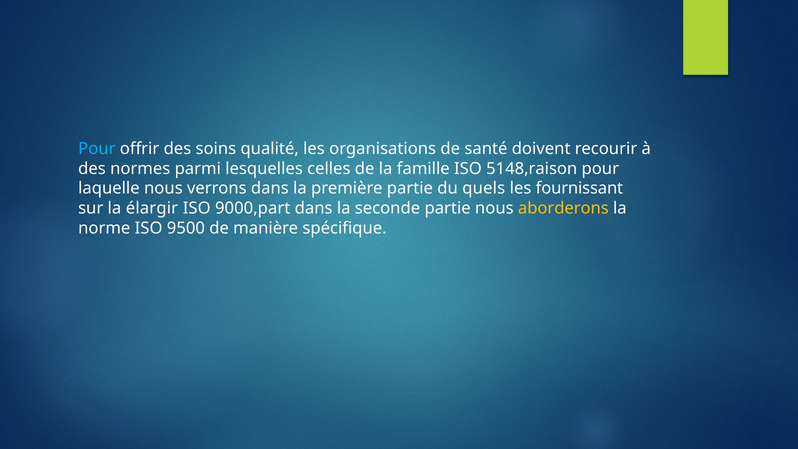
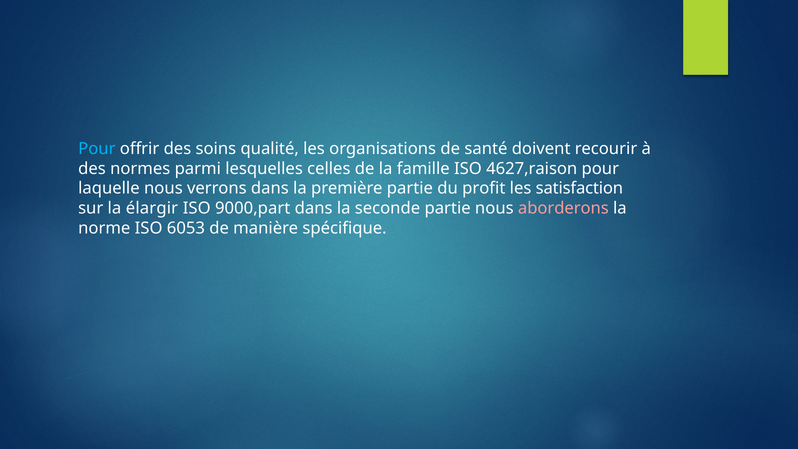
5148,raison: 5148,raison -> 4627,raison (532, 168)
quels: quels -> profit (484, 188)
fournissant: fournissant -> satisfaction (579, 188)
aborderons colour: yellow -> pink (563, 208)
9500: 9500 -> 6053 (186, 228)
